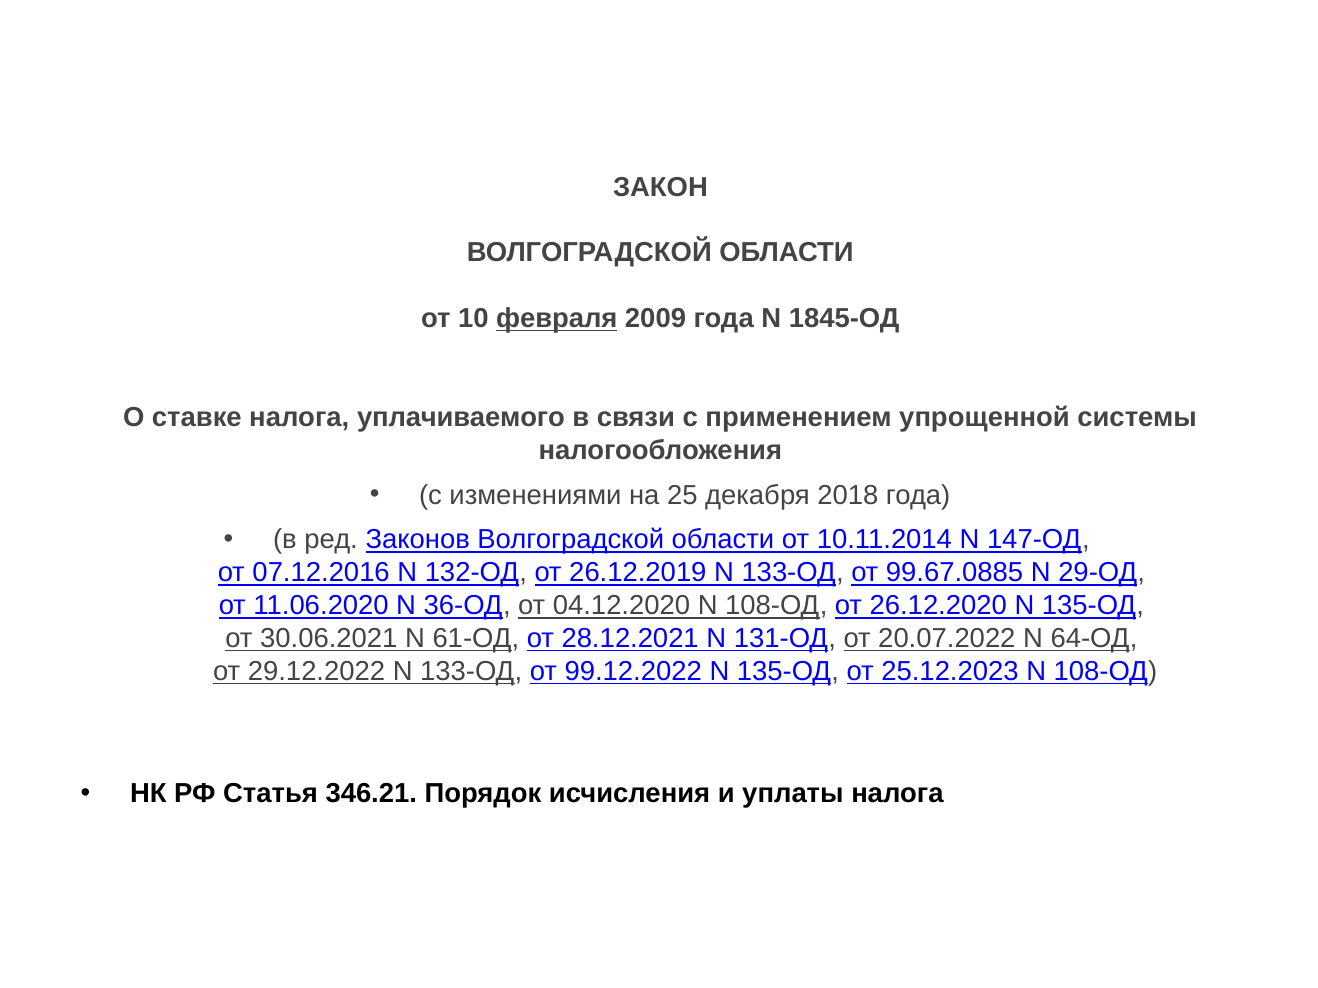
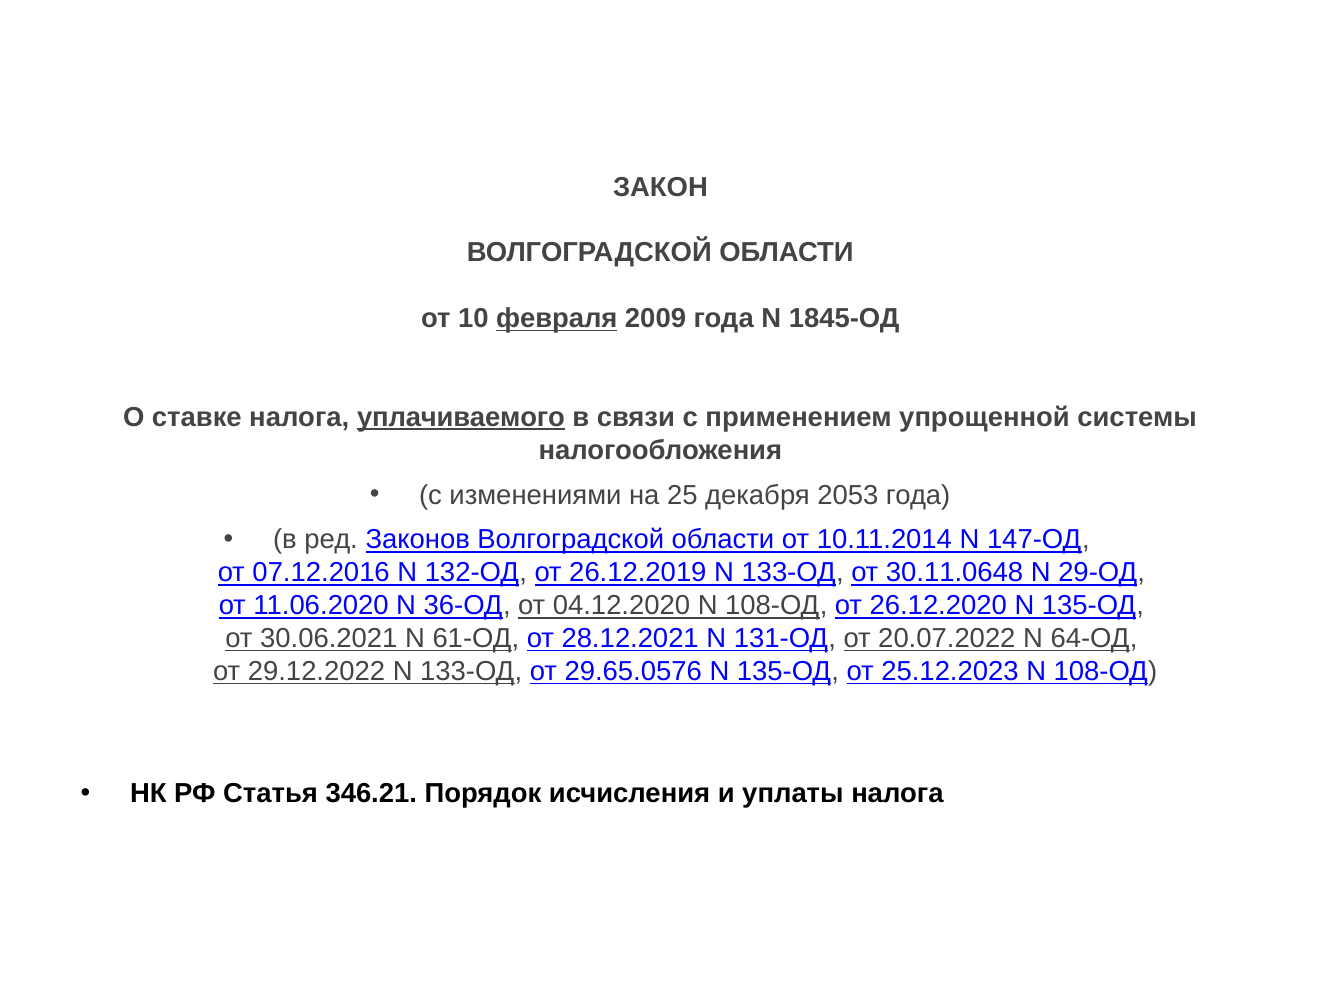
уплачиваемого underline: none -> present (461, 418)
2018: 2018 -> 2053 (848, 495)
99.67.0885: 99.67.0885 -> 30.11.0648 (955, 573)
99.12.2022: 99.12.2022 -> 29.65.0576 (633, 672)
